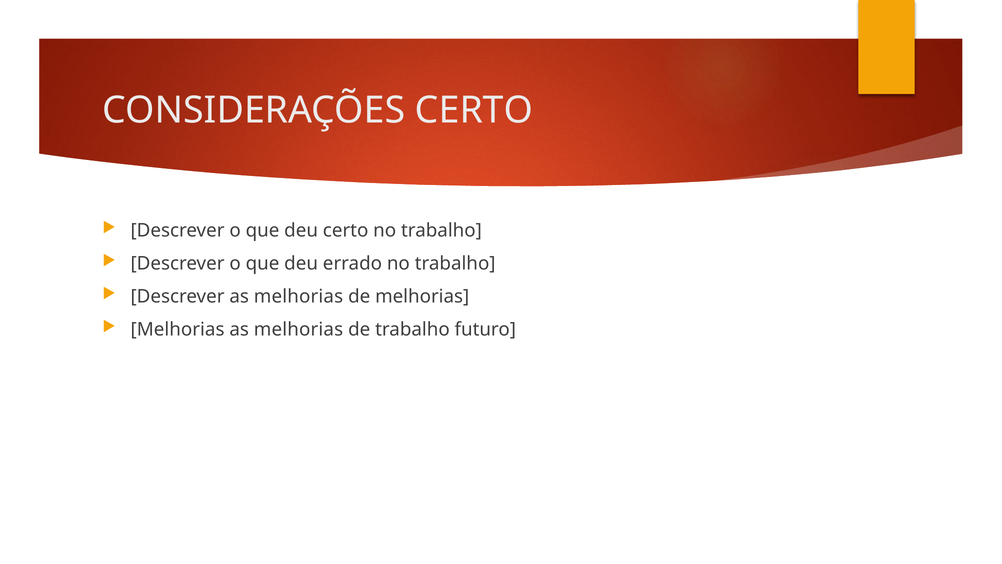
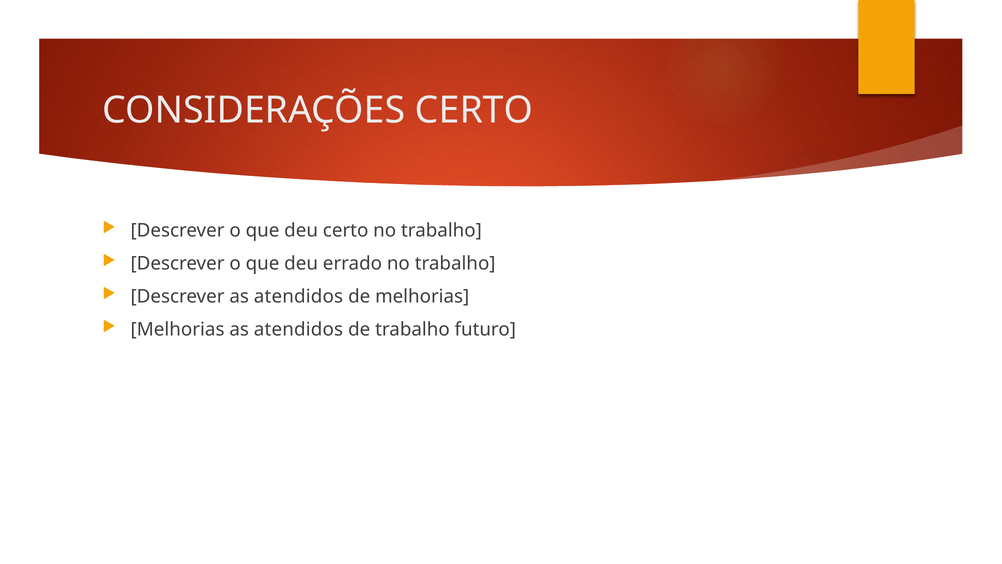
Descrever as melhorias: melhorias -> atendidos (298, 296)
melhorias: melhorias -> atendidos (298, 329)
